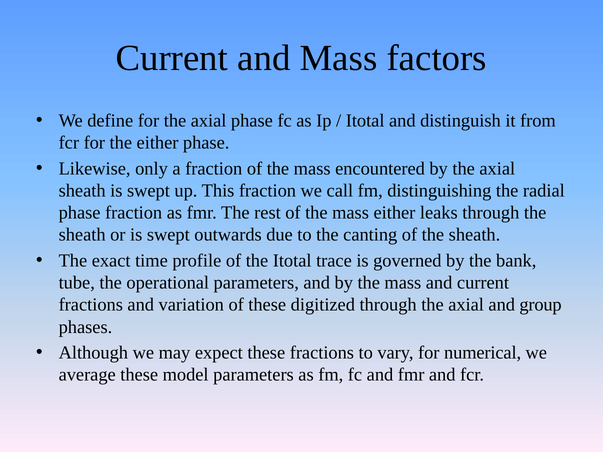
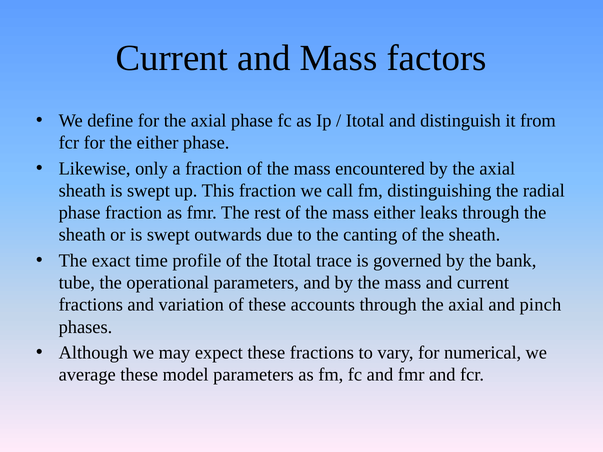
digitized: digitized -> accounts (323, 305)
group: group -> pinch (540, 305)
